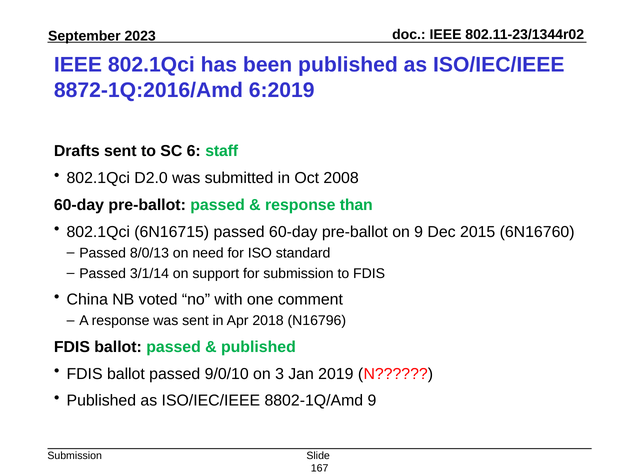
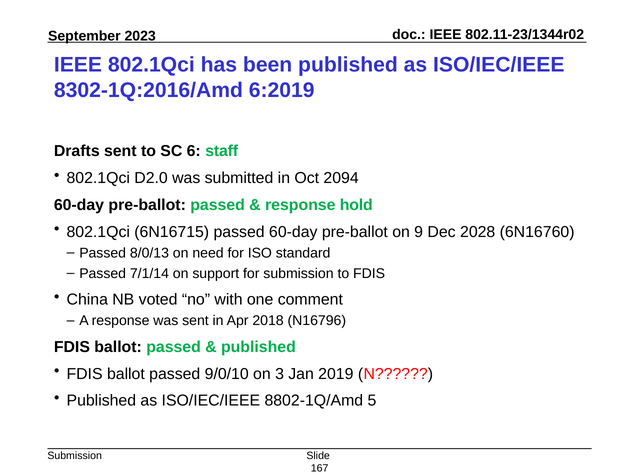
8872-1Q:2016/Amd: 8872-1Q:2016/Amd -> 8302-1Q:2016/Amd (148, 90)
2008: 2008 -> 2094 (341, 178)
than: than -> hold (356, 205)
2015: 2015 -> 2028 (478, 232)
3/1/14: 3/1/14 -> 7/1/14 (149, 274)
8802-1Q/Amd 9: 9 -> 5 (372, 401)
